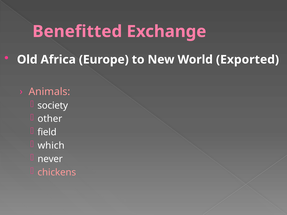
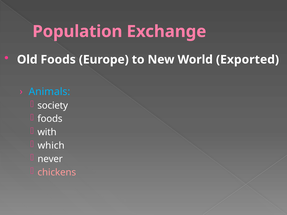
Benefitted: Benefitted -> Population (77, 32)
Old Africa: Africa -> Foods (58, 60)
Animals colour: pink -> light blue (49, 92)
other: other -> foods (50, 119)
field: field -> with (47, 132)
